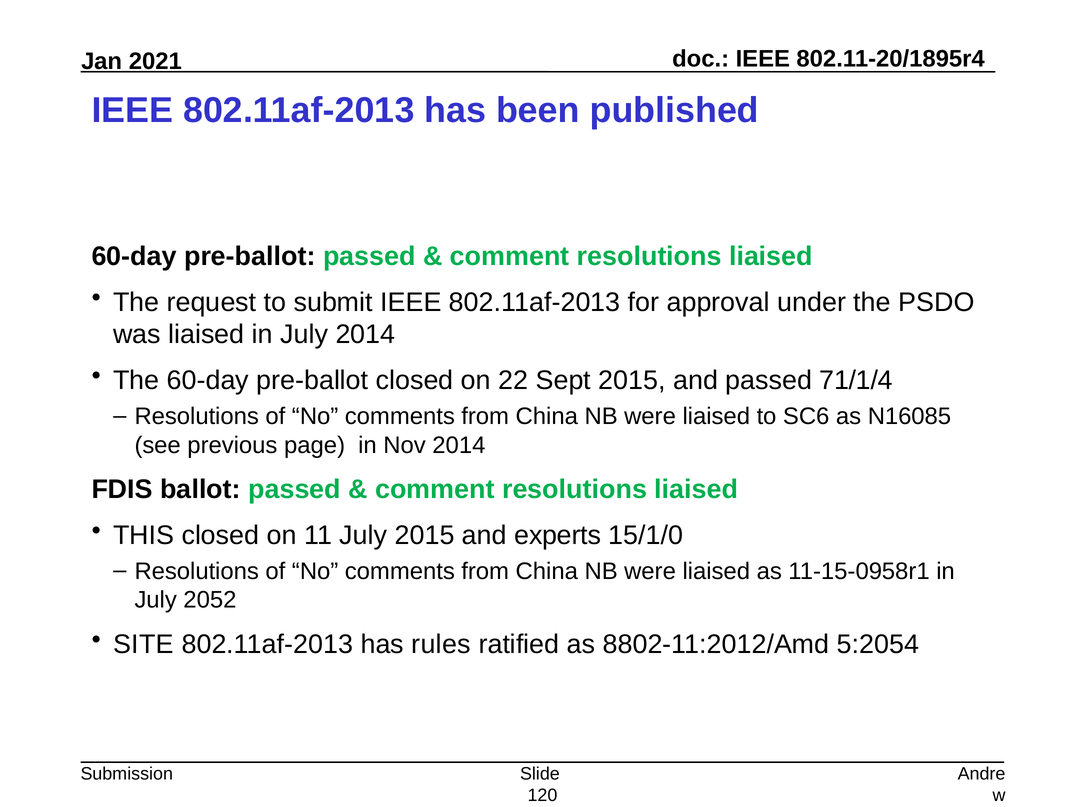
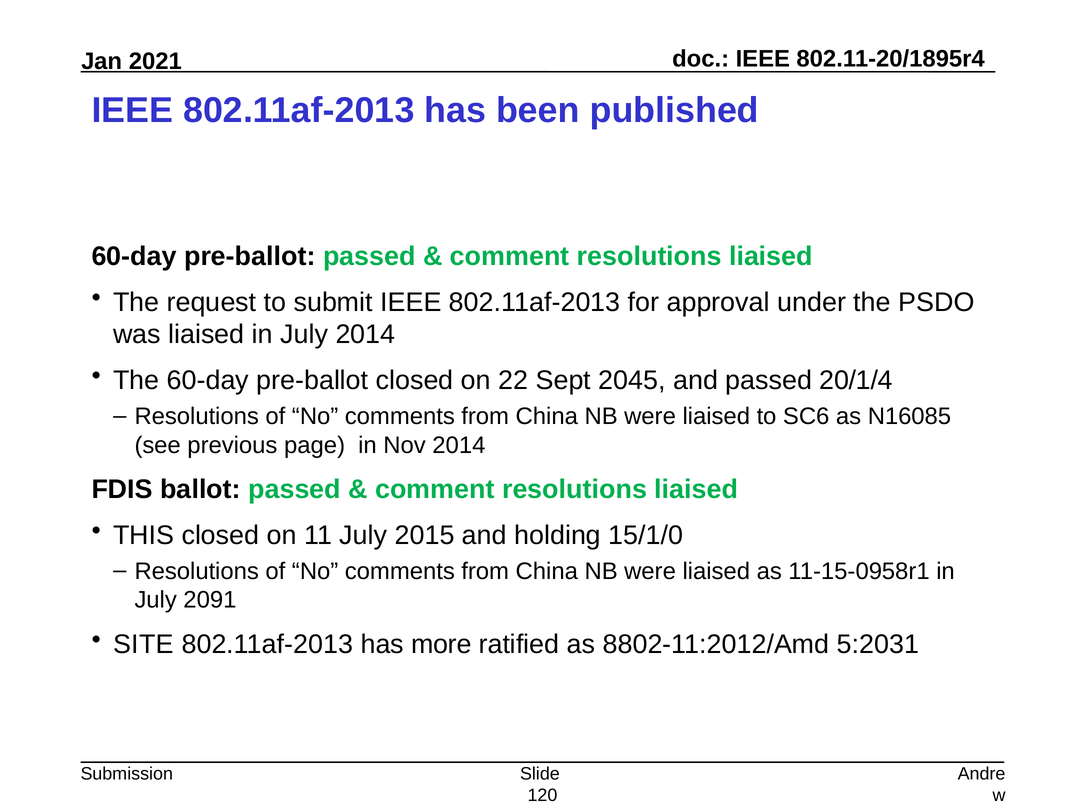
Sept 2015: 2015 -> 2045 (632, 380)
71/1/4: 71/1/4 -> 20/1/4 (856, 380)
experts: experts -> holding (558, 535)
2052: 2052 -> 2091 (210, 600)
rules: rules -> more (441, 644)
5:2054: 5:2054 -> 5:2031 (878, 644)
